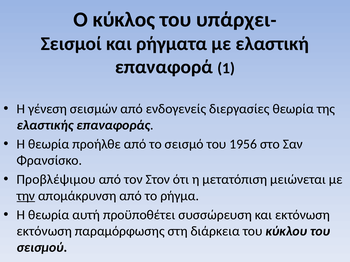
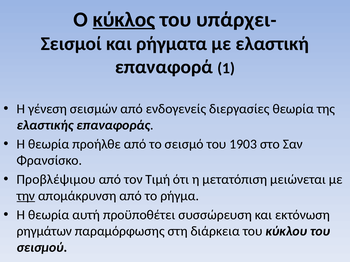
κύκλος underline: none -> present (124, 20)
1956: 1956 -> 1903 (243, 144)
Στον: Στον -> Τιμή (158, 180)
εκτόνωση: εκτόνωση -> ρηγμάτων (44, 232)
